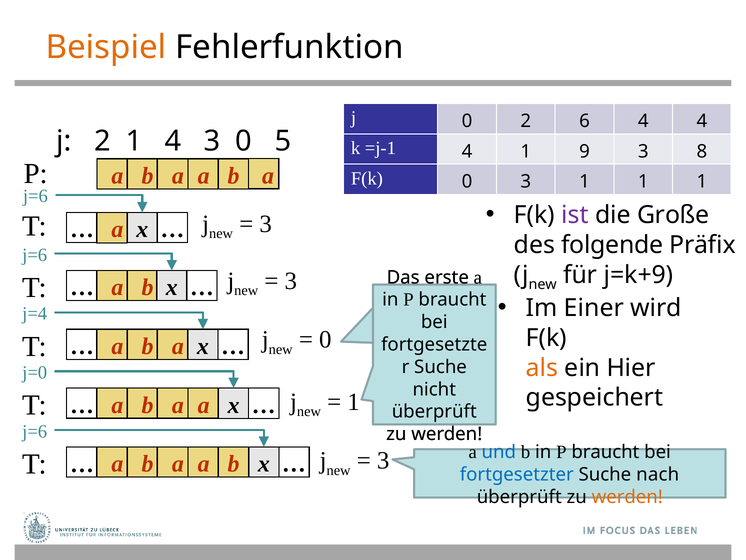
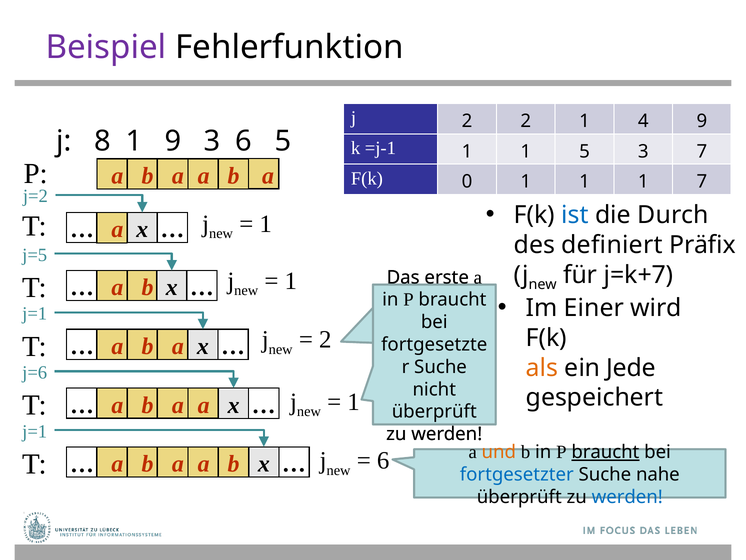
Beispiel colour: orange -> purple (106, 47)
j 0: 0 -> 2 (467, 121)
2 6: 6 -> 1 (585, 121)
4 4: 4 -> 9 (702, 121)
j 2: 2 -> 8 (102, 141)
1 4: 4 -> 9 (173, 141)
3 0: 0 -> 6 (244, 141)
=j-1 4: 4 -> 1 (467, 151)
1 9: 9 -> 5 (585, 151)
3 8: 8 -> 7 (702, 151)
0 3: 3 -> 1 (526, 181)
1 1 1: 1 -> 7 (702, 181)
j=6: j=6 -> j=2 (35, 196)
ist colour: purple -> blue (575, 215)
Große: Große -> Durch (673, 215)
3: 3 -> 1 (266, 224)
folgende: folgende -> definiert (612, 245)
j=6: j=6 -> j=5 (35, 255)
j=k+9: j=k+9 -> j=k+7 (639, 275)
3: 3 -> 1 (291, 281)
j=4: j=4 -> j=1 (35, 314)
0: 0 -> 2 (325, 339)
Hier: Hier -> Jede (631, 368)
j=0: j=0 -> j=6 (35, 372)
j=6: j=6 -> j=1 (35, 431)
und colour: blue -> orange (499, 452)
braucht underline: none -> present (605, 452)
3: 3 -> 6 (383, 460)
nach: nach -> nahe (658, 474)
werden colour: orange -> blue (627, 497)
